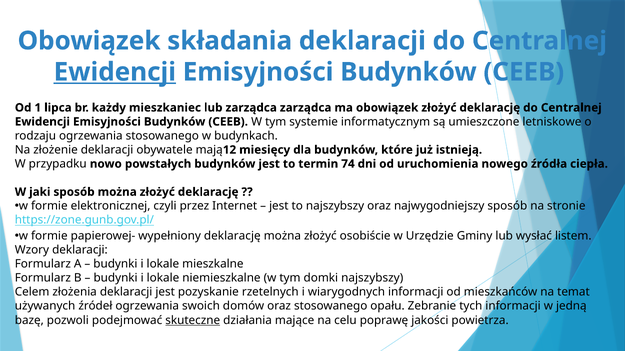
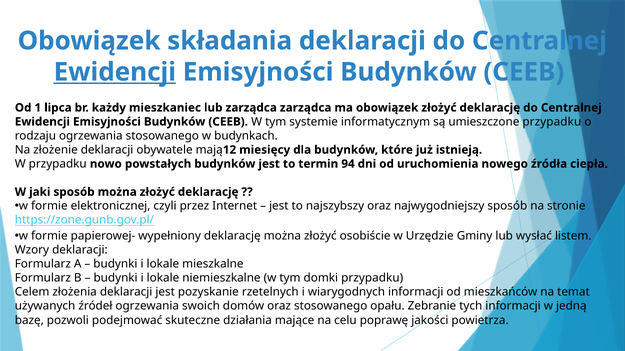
umieszczone letniskowe: letniskowe -> przypadku (552, 122)
74: 74 -> 94 (348, 164)
domki najszybszy: najszybszy -> przypadku (372, 278)
skuteczne underline: present -> none (193, 321)
